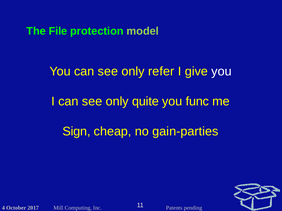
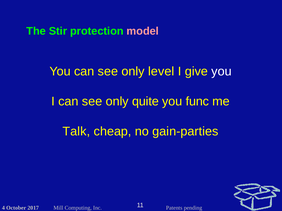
File: File -> Stir (58, 31)
model colour: light green -> pink (143, 31)
refer: refer -> level (161, 71)
Sign: Sign -> Talk (76, 132)
